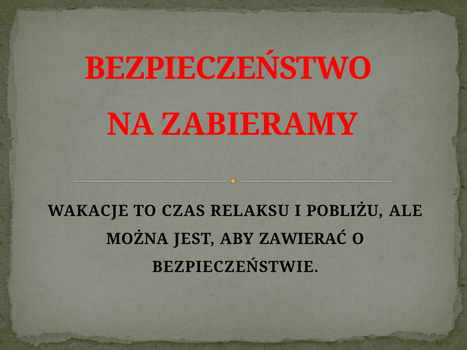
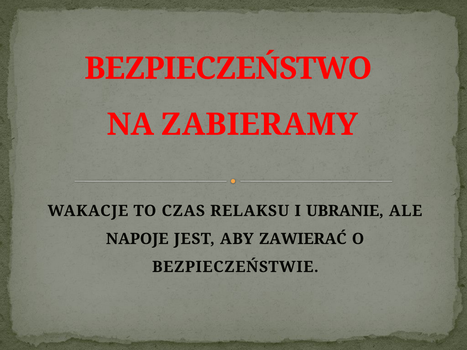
POBLIŻU: POBLIŻU -> UBRANIE (345, 211)
MOŻNA: MOŻNA -> NAPOJE (137, 239)
